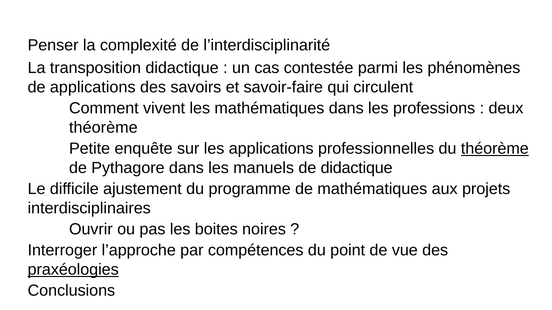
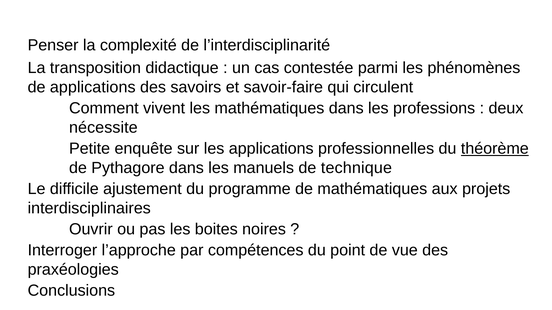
théorème: théorème -> nécessite (103, 128)
de didactique: didactique -> technique (356, 168)
praxéologies underline: present -> none (73, 270)
